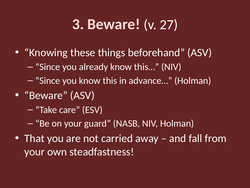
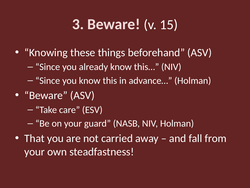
27: 27 -> 15 (169, 25)
